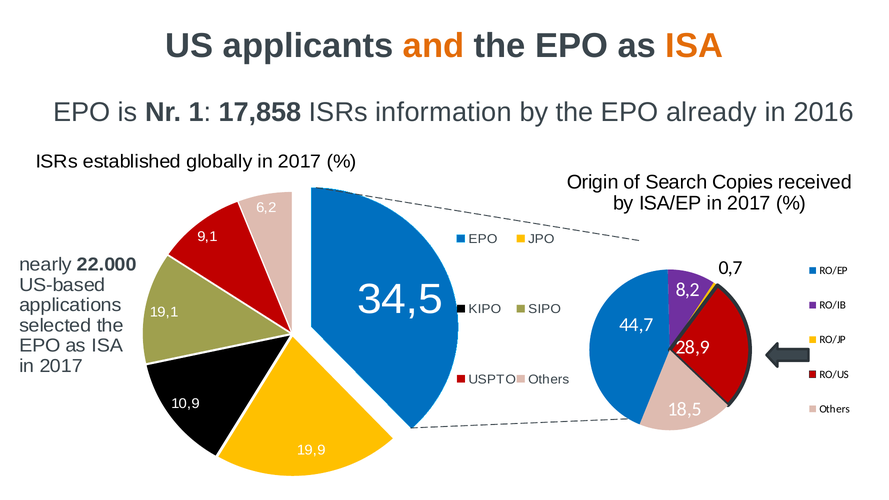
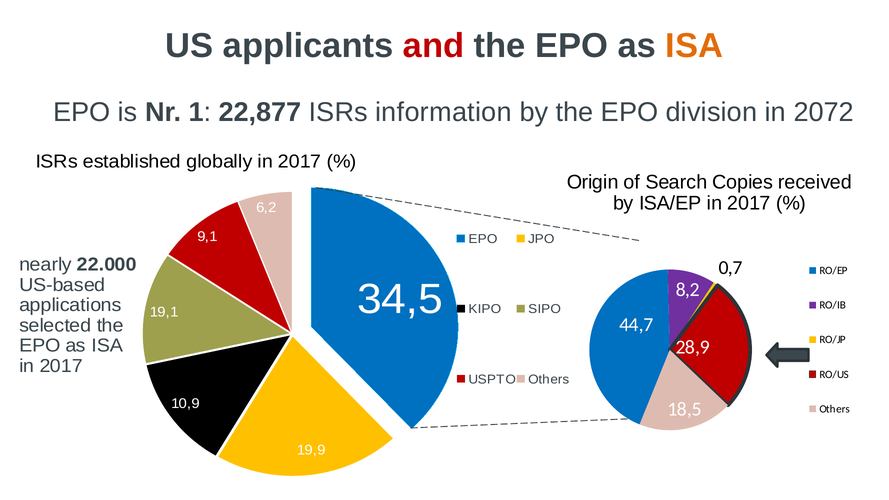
and colour: orange -> red (434, 46)
17,858: 17,858 -> 22,877 (260, 112)
already: already -> division (711, 112)
2016: 2016 -> 2072 (824, 112)
